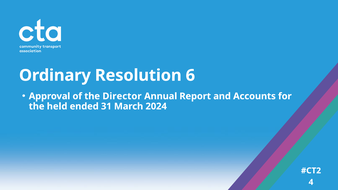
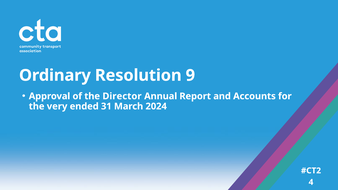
6: 6 -> 9 (190, 75)
held: held -> very (57, 106)
